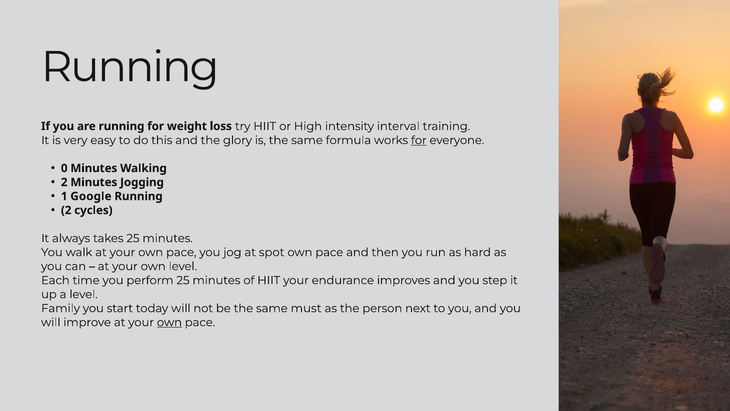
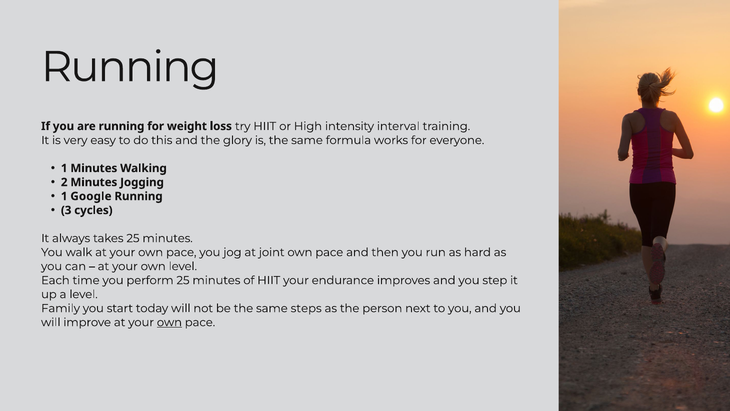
for underline: present -> none (419, 140)
0: 0 -> 1 (64, 168)
2: 2 -> 3 (66, 210)
spot: spot -> joint (272, 252)
must: must -> steps (306, 308)
